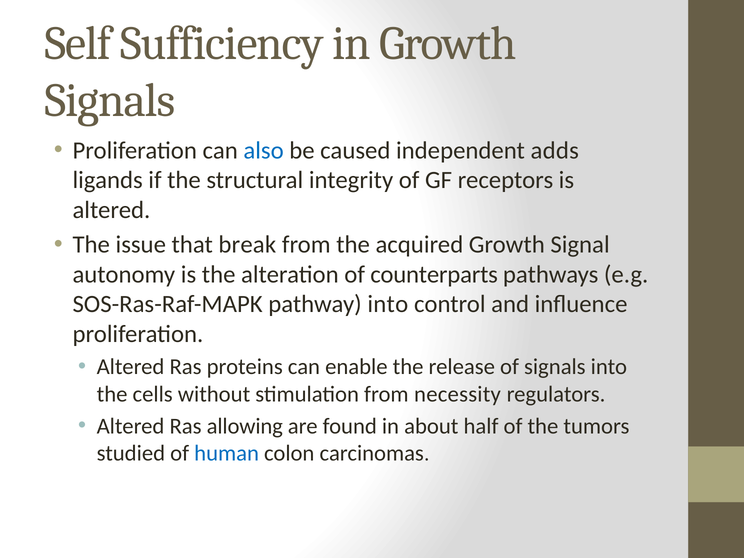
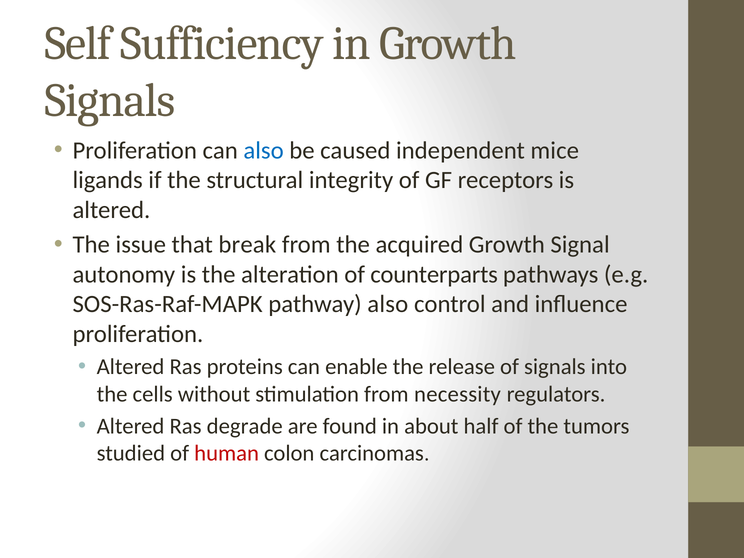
adds: adds -> mice (555, 151)
pathway into: into -> also (388, 304)
allowing: allowing -> degrade (245, 426)
human colour: blue -> red (227, 453)
